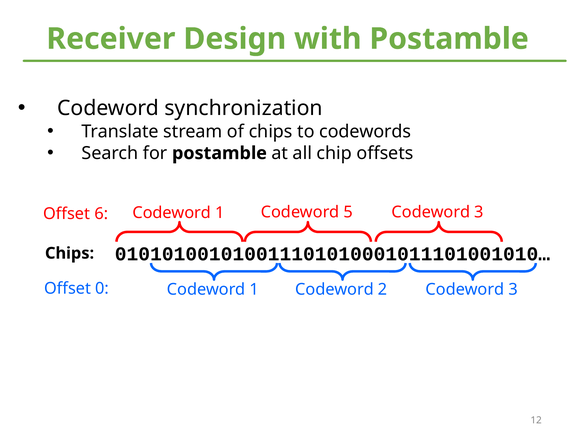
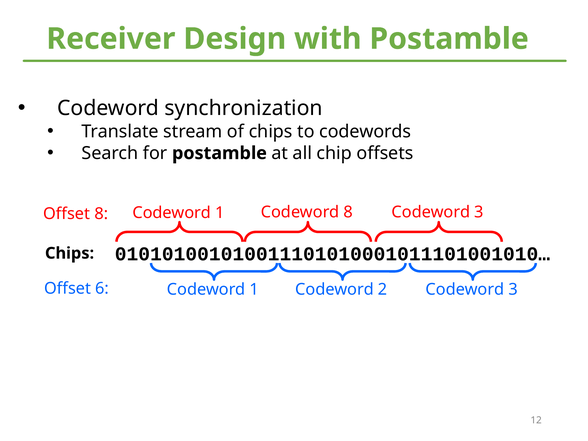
Codeword 5: 5 -> 8 (348, 212)
Offset 6: 6 -> 8 (101, 214)
0: 0 -> 6 (102, 289)
